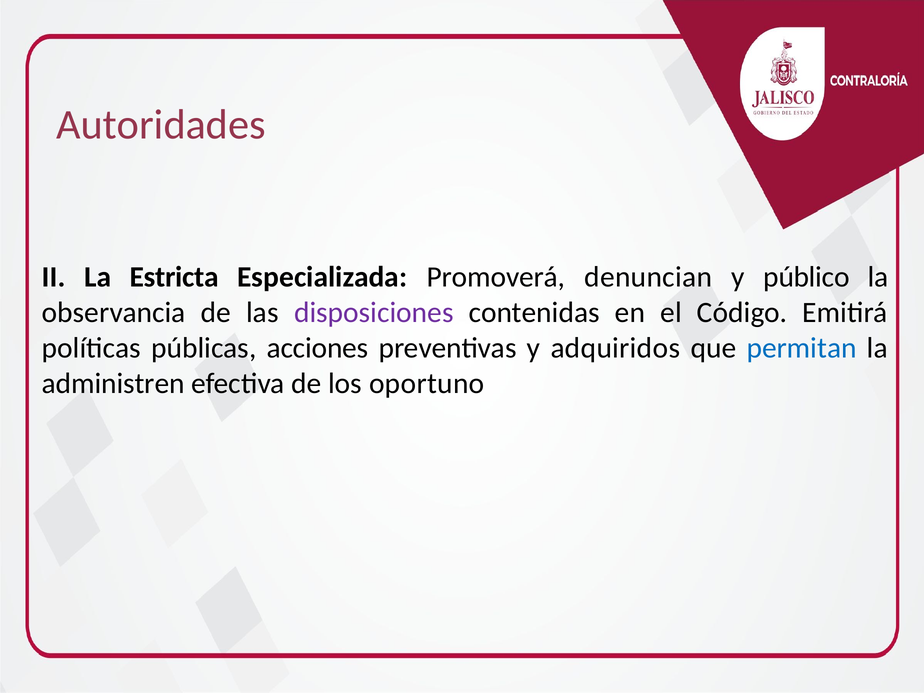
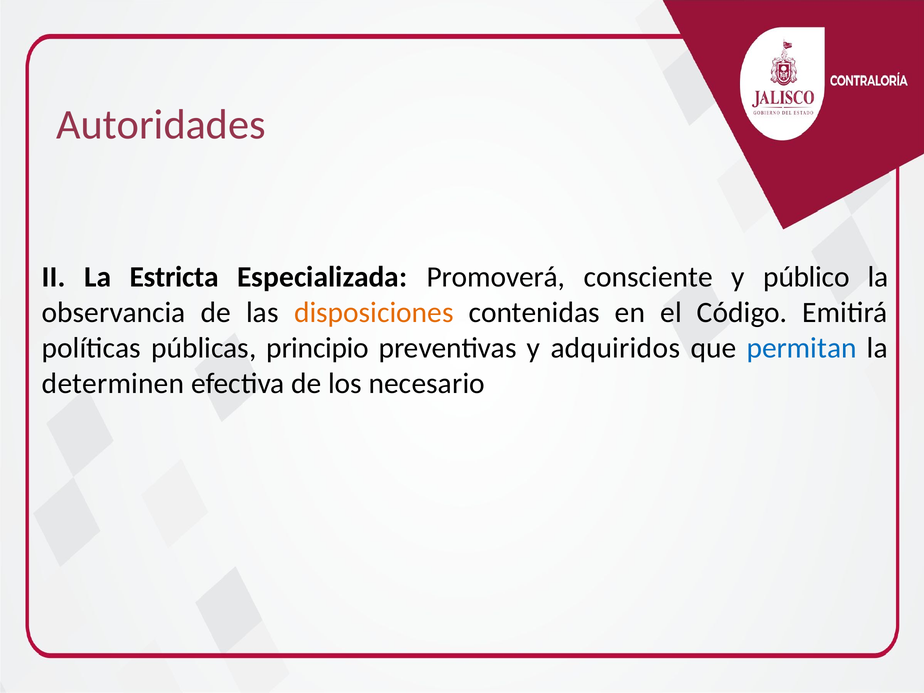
denuncian: denuncian -> consciente (648, 277)
disposiciones colour: purple -> orange (374, 313)
acciones: acciones -> principio (318, 348)
administren: administren -> determinen (113, 384)
oportuno: oportuno -> necesario (427, 384)
